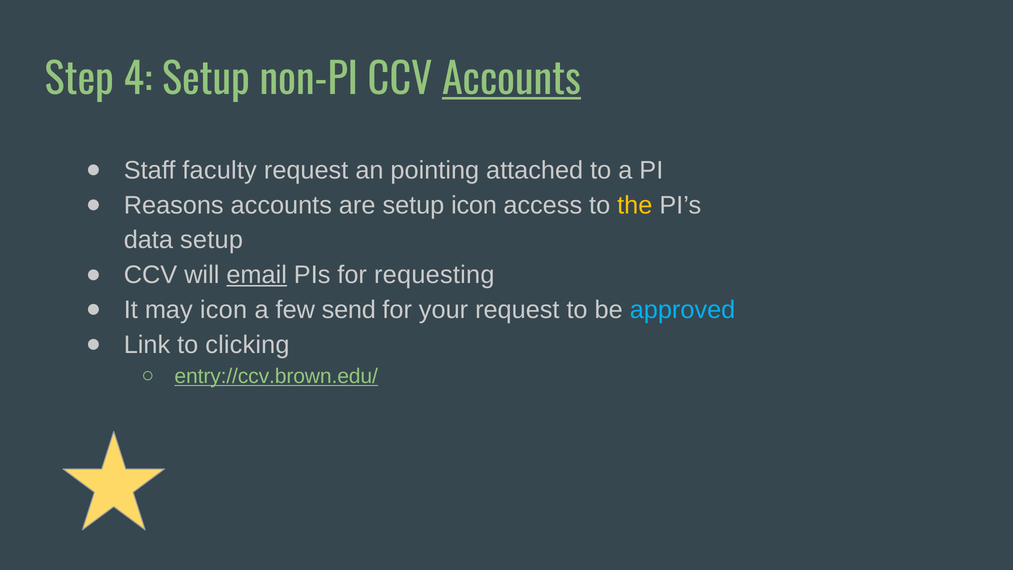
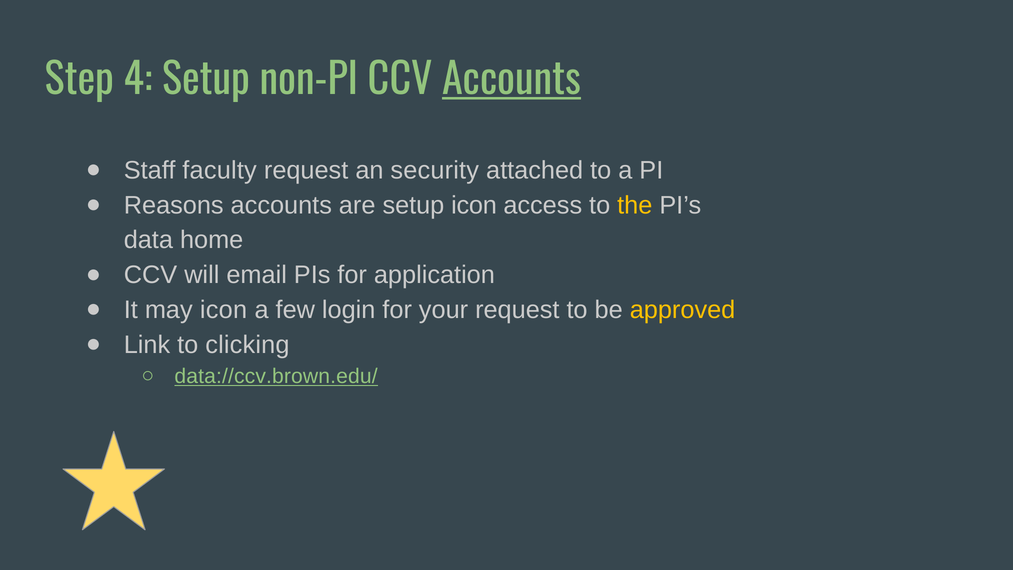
pointing: pointing -> security (435, 170)
data setup: setup -> home (212, 240)
email underline: present -> none (257, 275)
requesting: requesting -> application (434, 275)
send: send -> login (349, 310)
approved colour: light blue -> yellow (683, 310)
entry://ccv.brown.edu/: entry://ccv.brown.edu/ -> data://ccv.brown.edu/ (276, 376)
